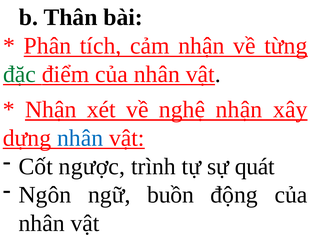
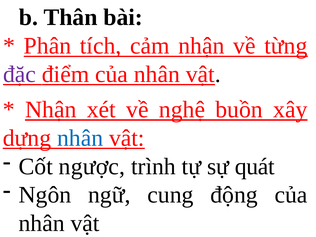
đặc colour: green -> purple (20, 74)
nghệ nhận: nhận -> buồn (239, 110)
buồn: buồn -> cung (170, 195)
